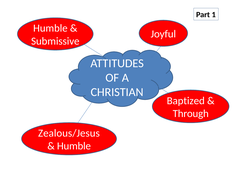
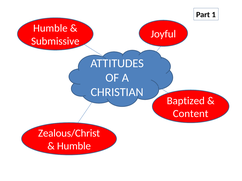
Through: Through -> Content (191, 114)
Zealous/Jesus: Zealous/Jesus -> Zealous/Christ (69, 133)
